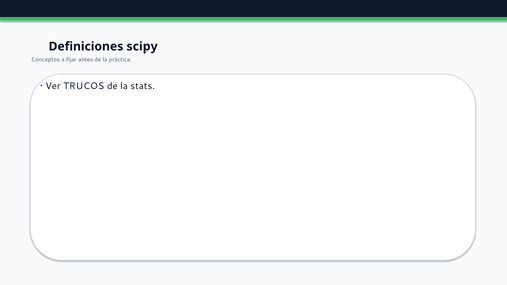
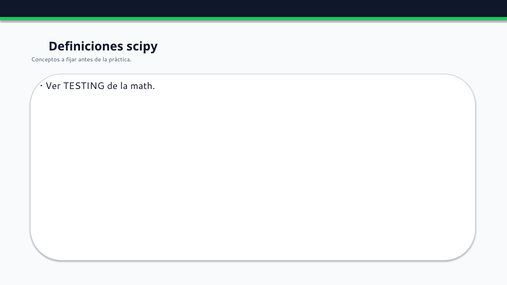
TRUCOS: TRUCOS -> TESTING (84, 86)
stats: stats -> math (143, 86)
